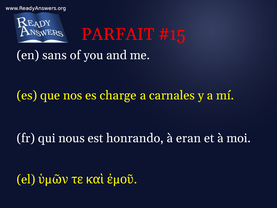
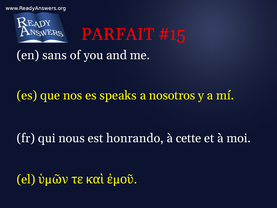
charge: charge -> speaks (118, 95)
carnales: carnales -> nosotros (172, 95)
eran: eran -> cette (189, 138)
